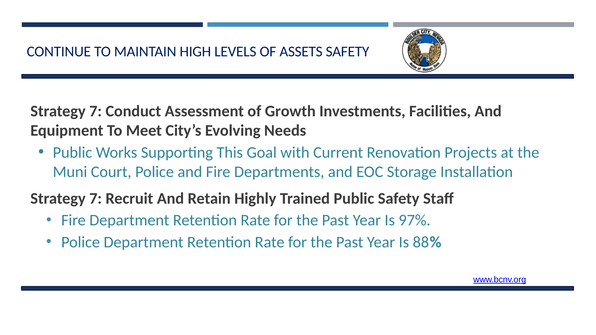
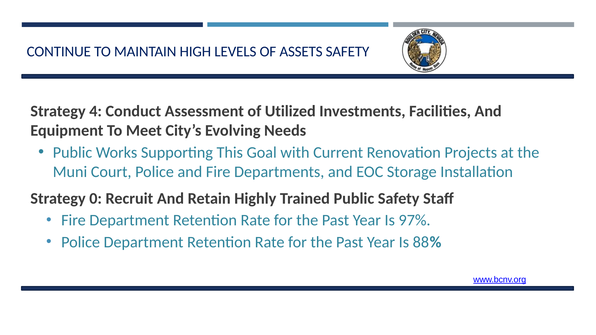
7: 7 -> 4 (96, 111)
Growth: Growth -> Utilized (290, 111)
7: 7 -> 0 (96, 199)
